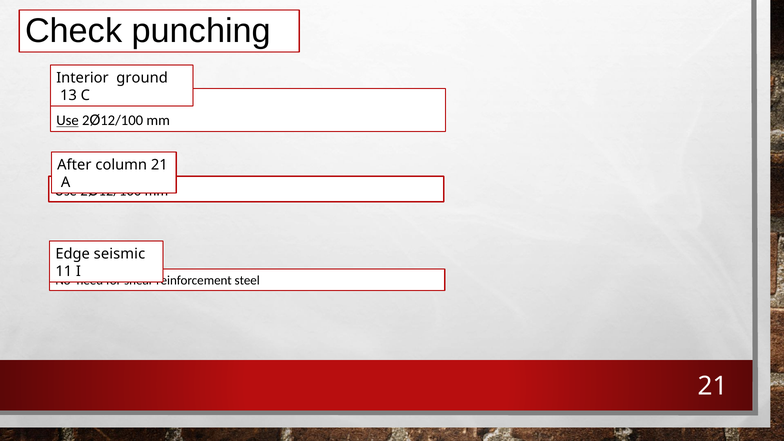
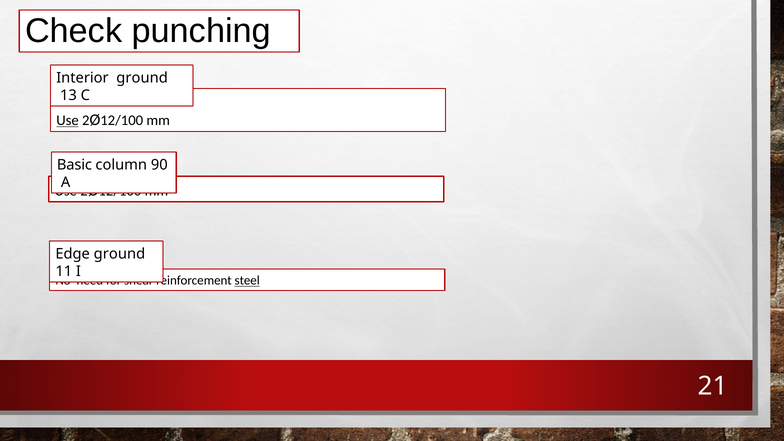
After: After -> Basic (74, 165)
column 21: 21 -> 90 (159, 165)
Edge seismic: seismic -> ground (119, 254)
steel underline: none -> present (247, 281)
